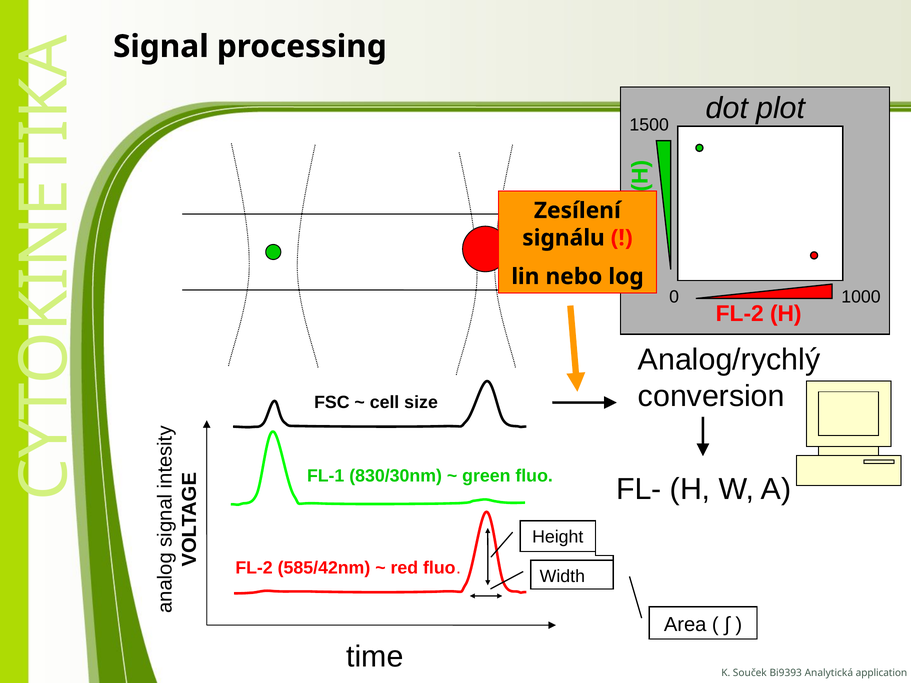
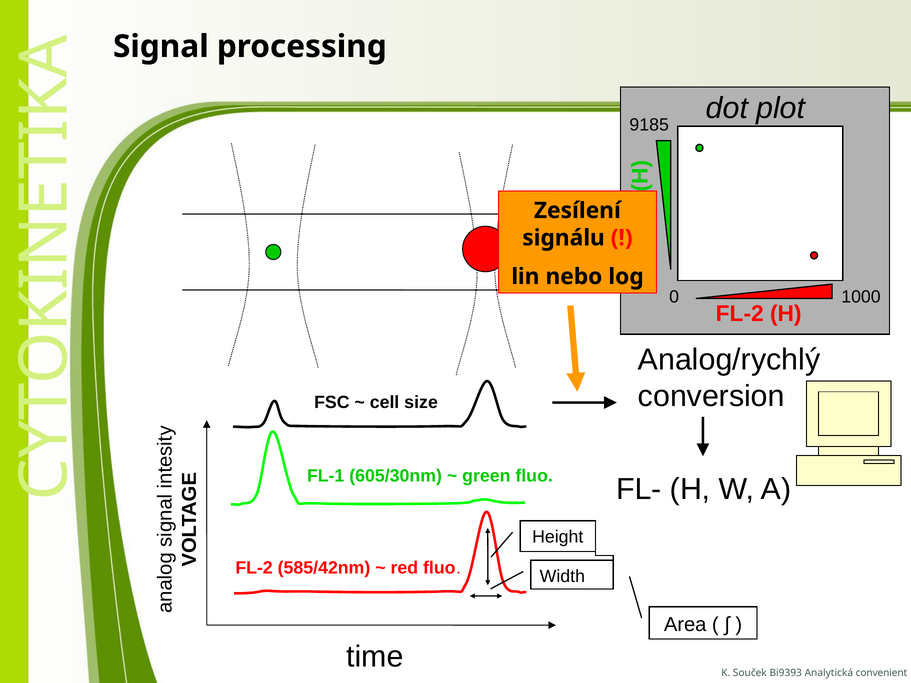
1500: 1500 -> 9185 (649, 125)
830/30nm: 830/30nm -> 605/30nm (396, 476)
application: application -> convenient (881, 673)
